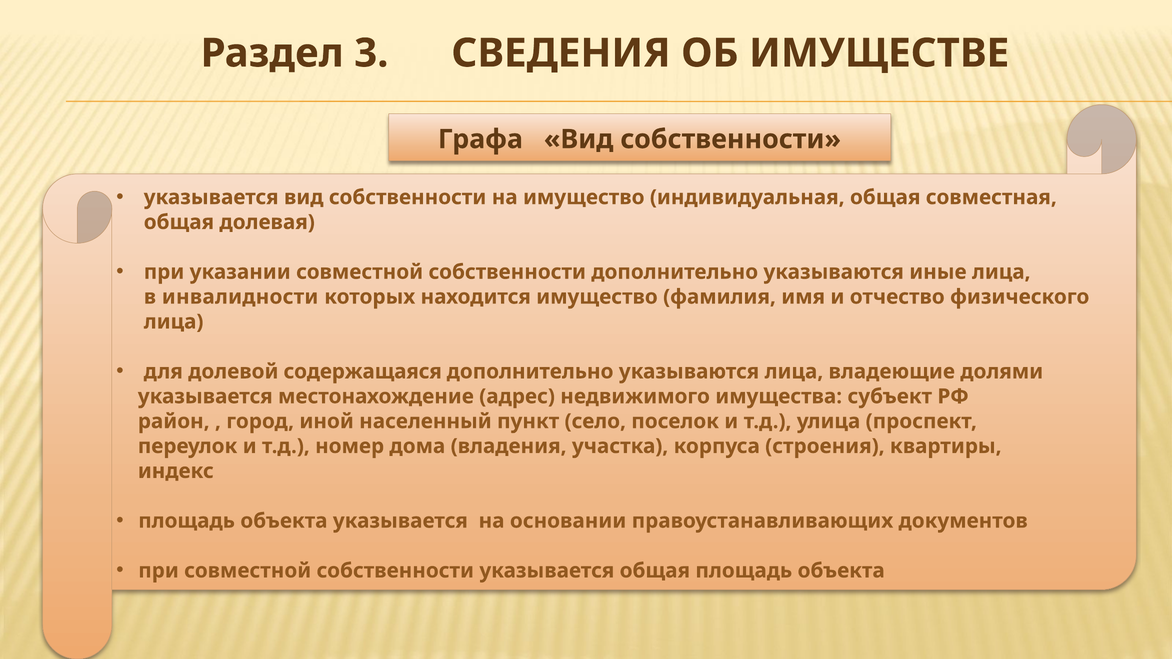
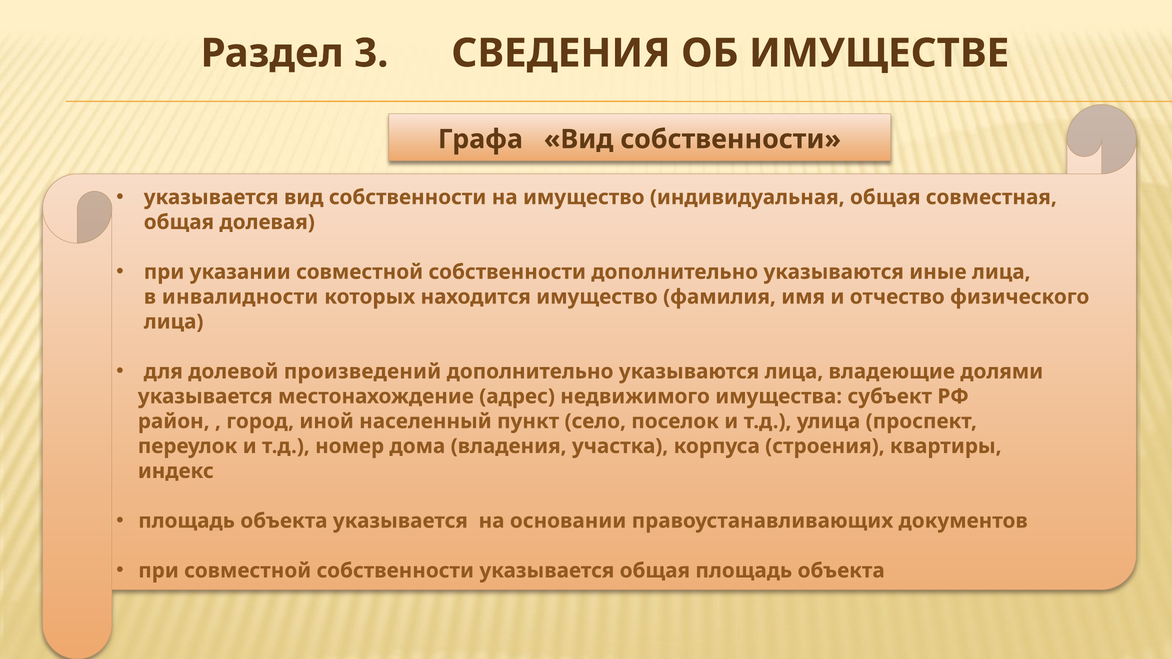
содержащаяся: содержащаяся -> произведений (362, 372)
